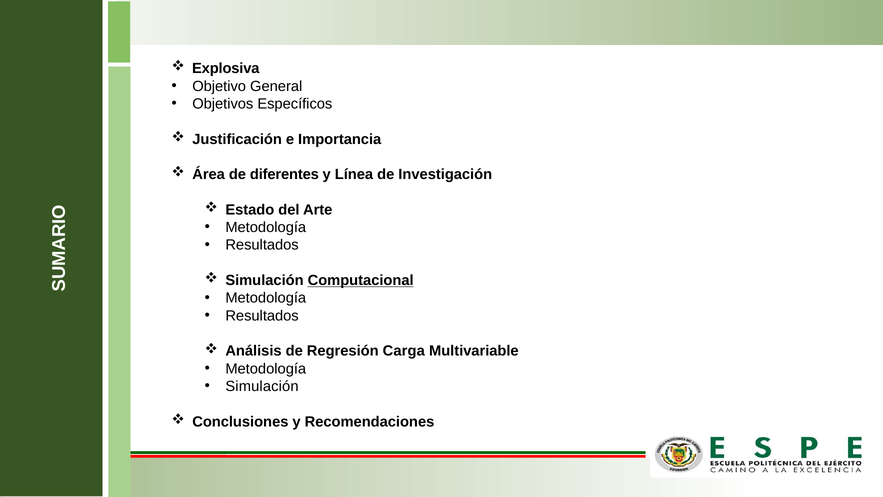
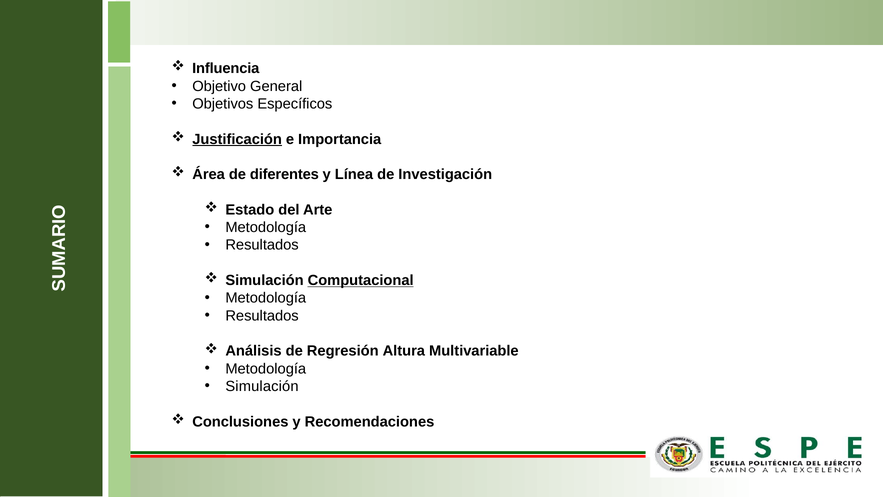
Explosiva: Explosiva -> Influencia (226, 68)
Justificación underline: none -> present (237, 139)
Carga: Carga -> Altura (404, 351)
